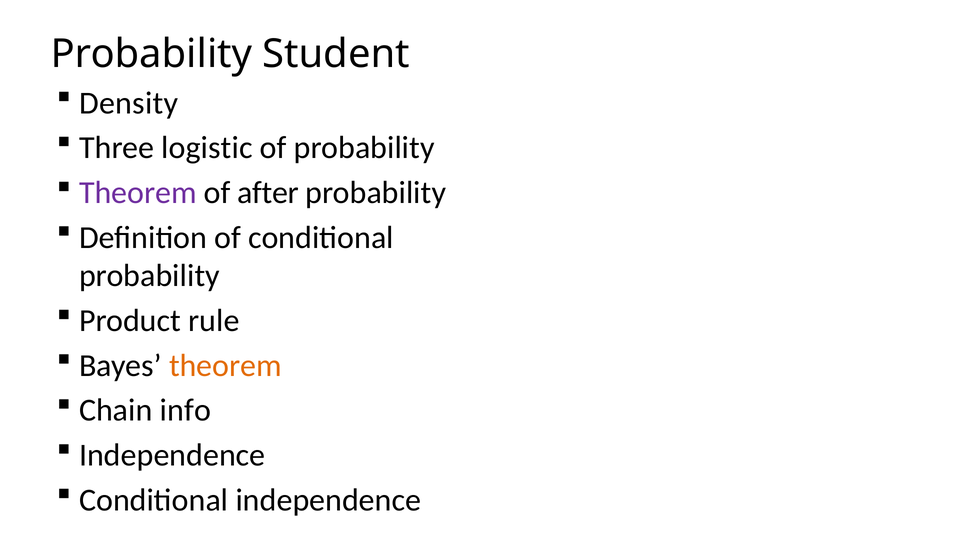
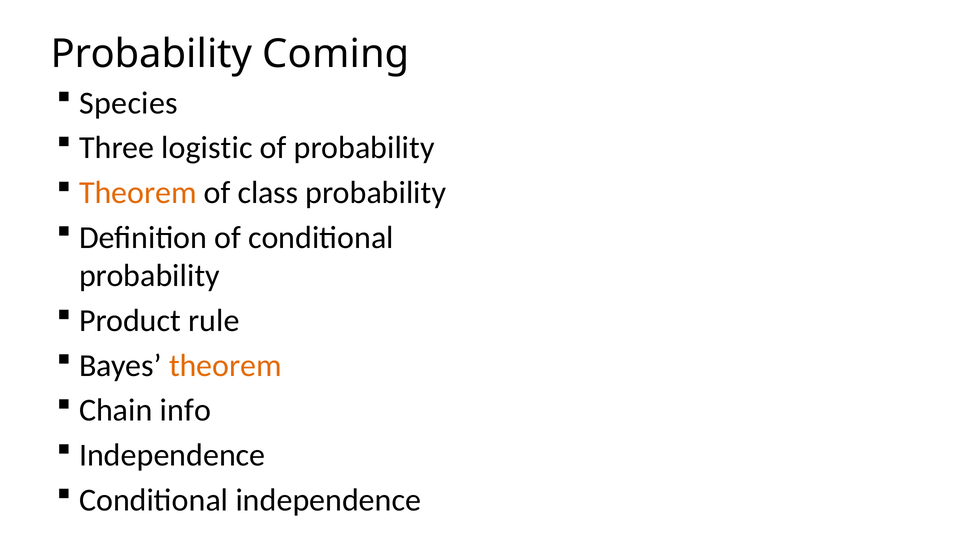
Student: Student -> Coming (336, 54)
Density: Density -> Species (129, 103)
Theorem colour: purple -> orange (138, 193)
after: after -> class (268, 193)
